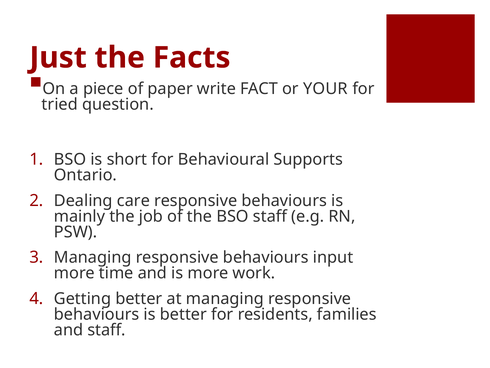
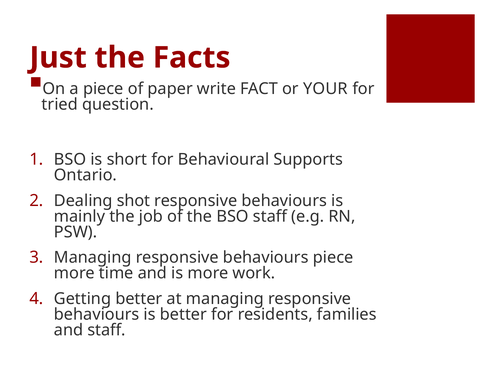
care: care -> shot (134, 200)
behaviours input: input -> piece (333, 257)
